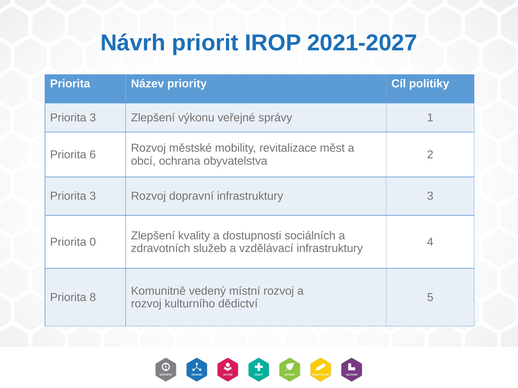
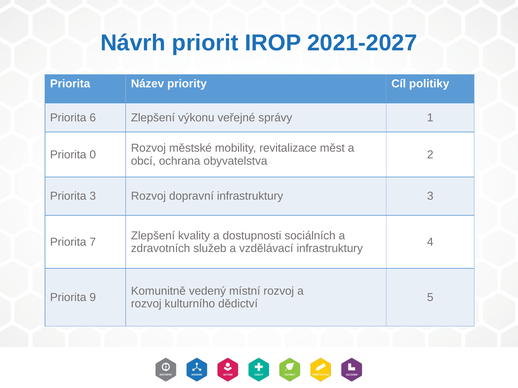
3: 3 -> 6 (93, 118)
6: 6 -> 0 (93, 155)
0: 0 -> 7 (93, 242)
8: 8 -> 9 (93, 298)
